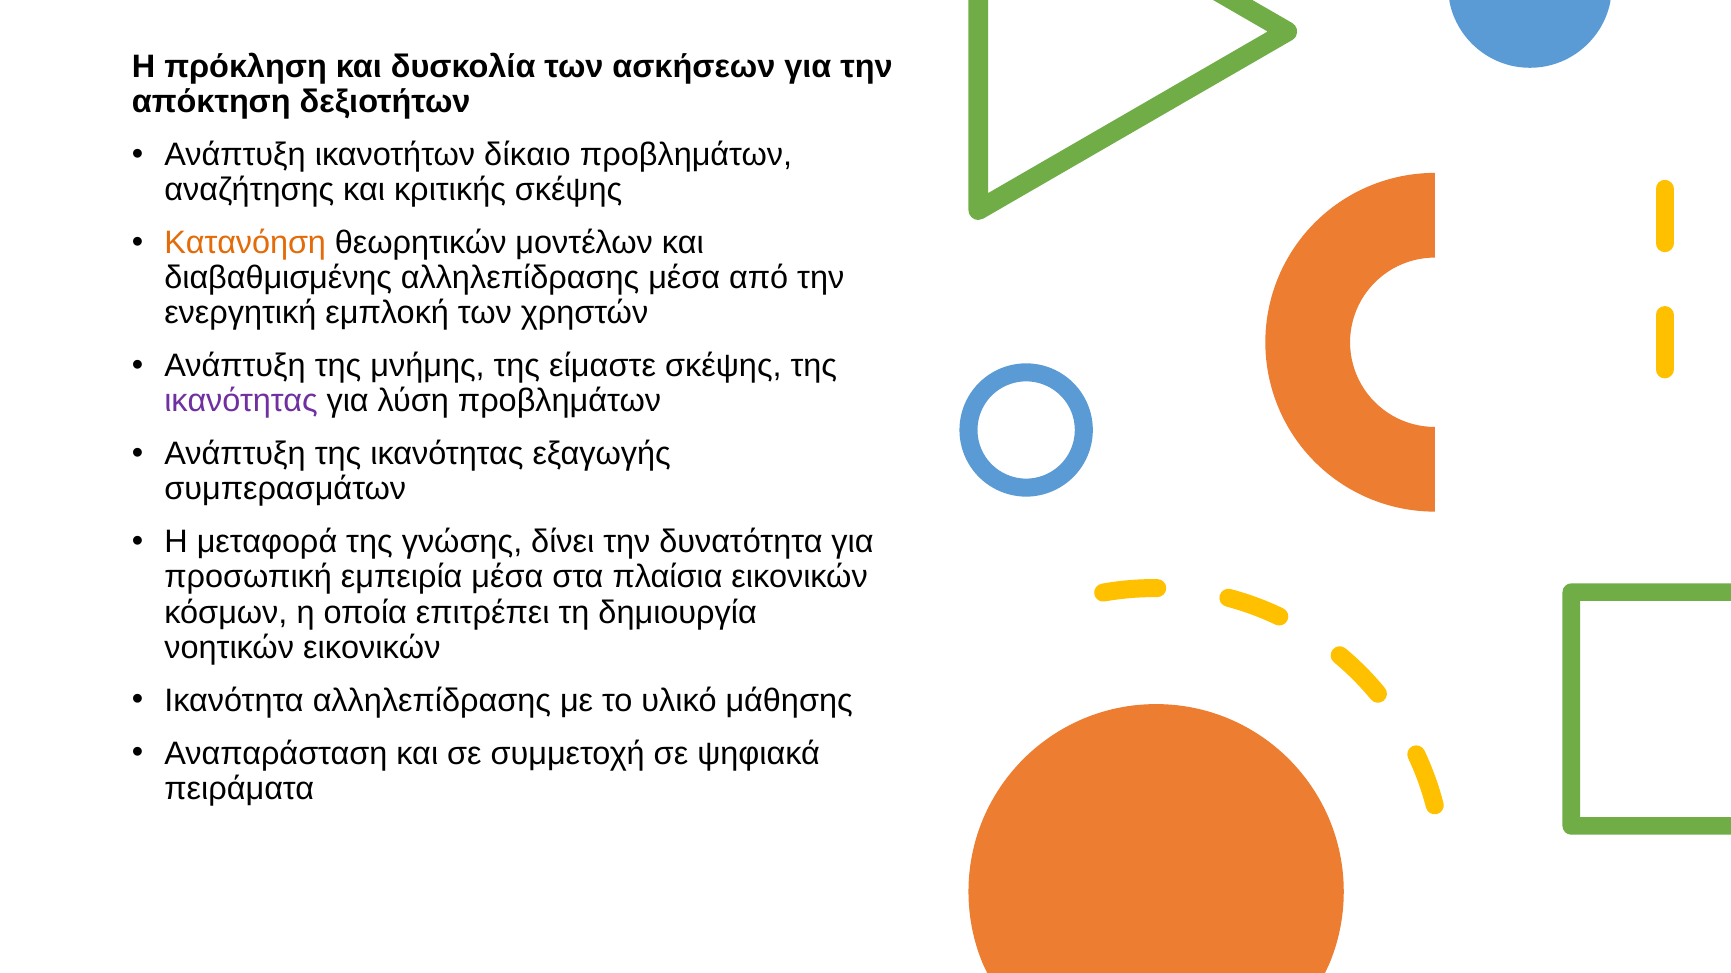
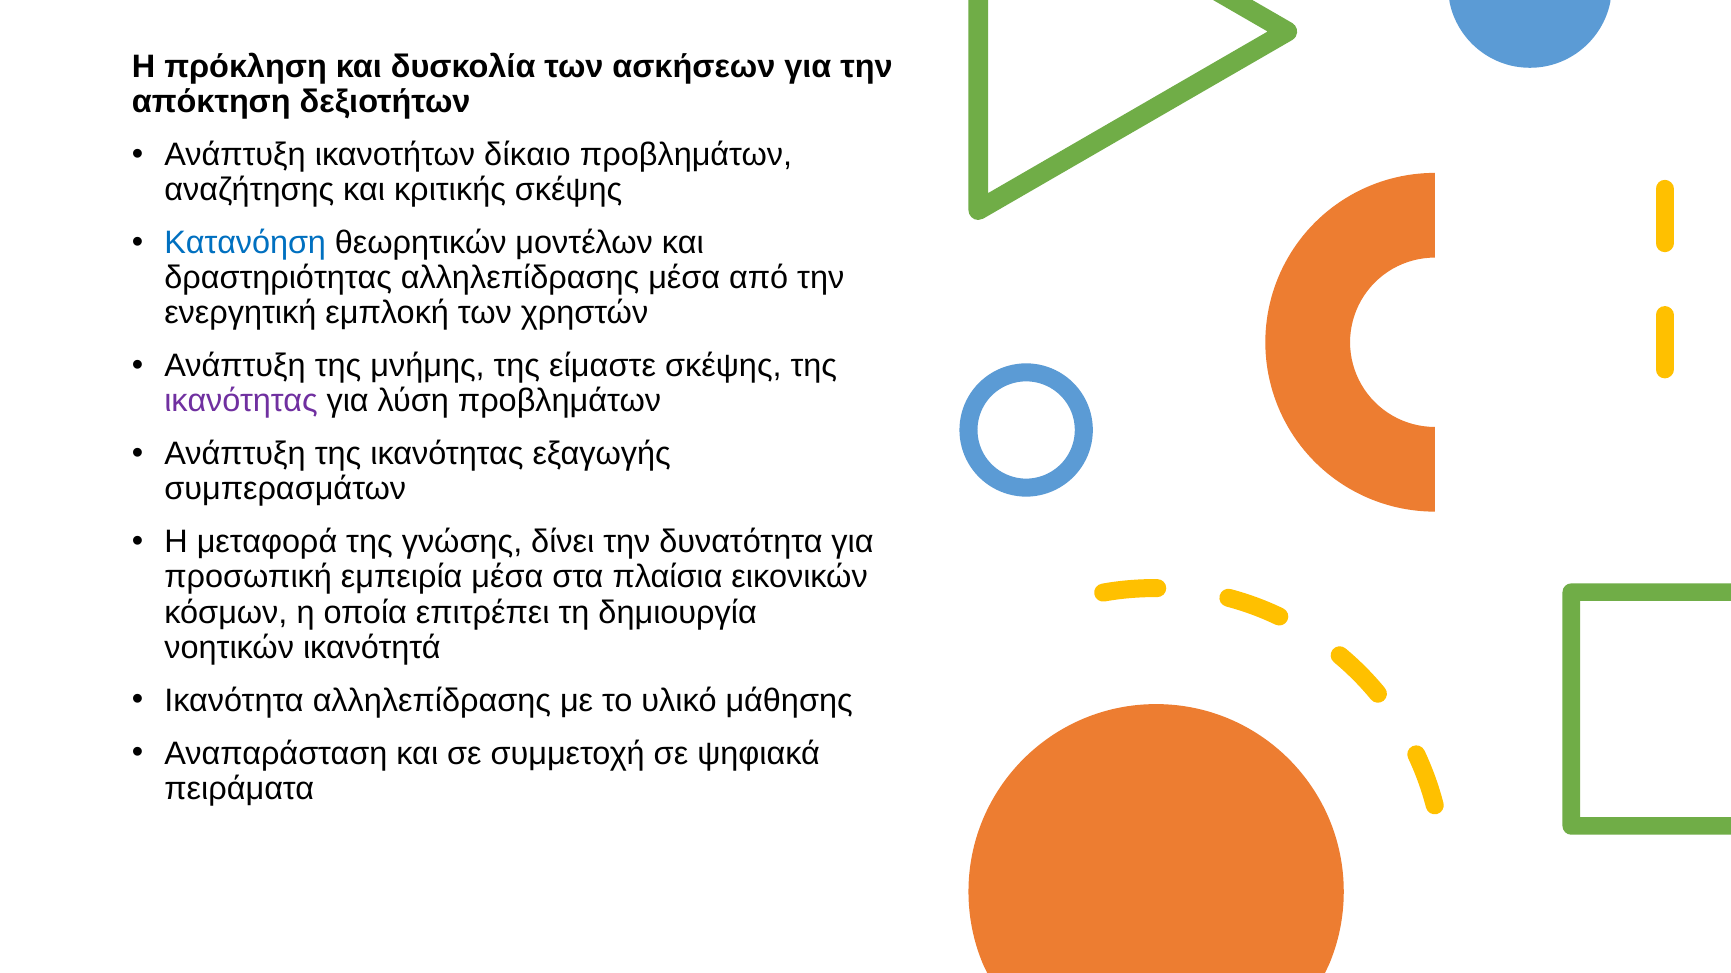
Κατανόηση colour: orange -> blue (245, 243)
διαβαθμισμένης: διαβαθμισμένης -> δραστηριότητας (278, 278)
νοητικών εικονικών: εικονικών -> ικανότητά (372, 648)
